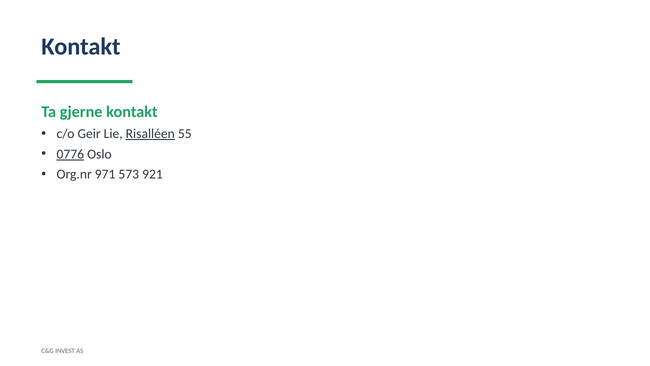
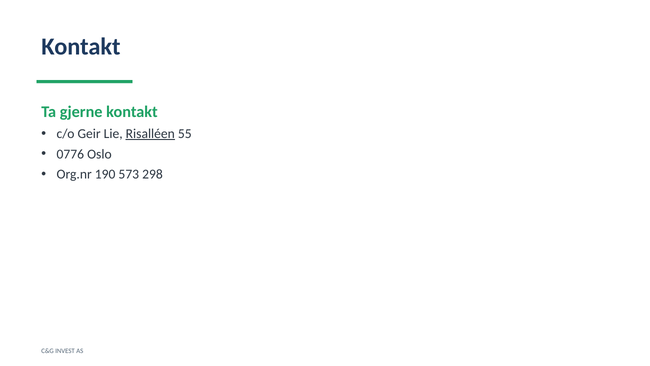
0776 underline: present -> none (70, 154)
971: 971 -> 190 (105, 174)
921: 921 -> 298 (152, 174)
